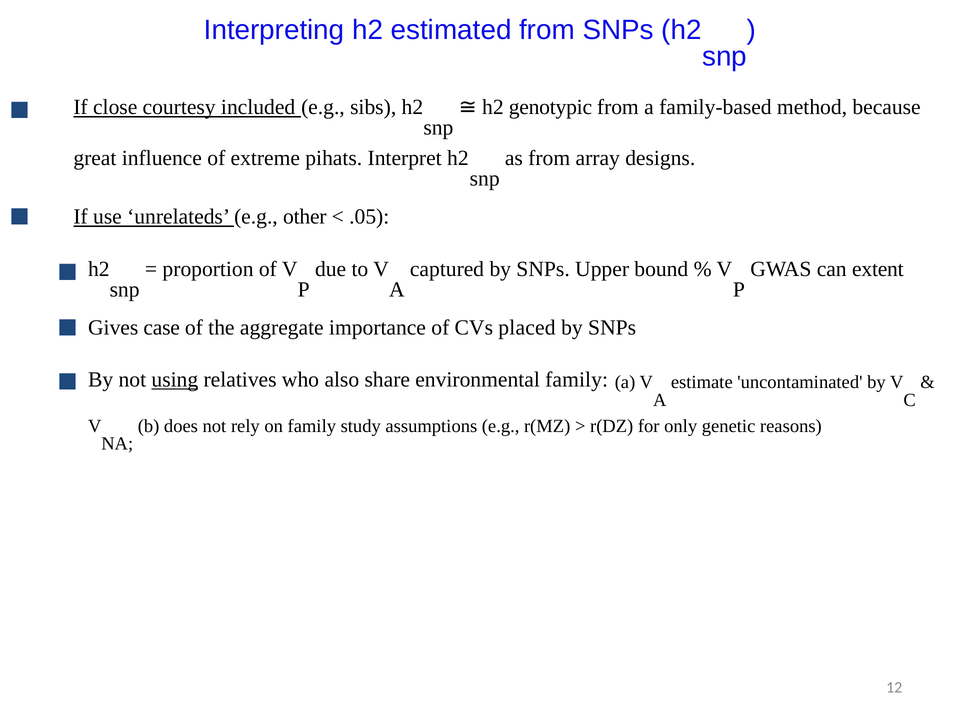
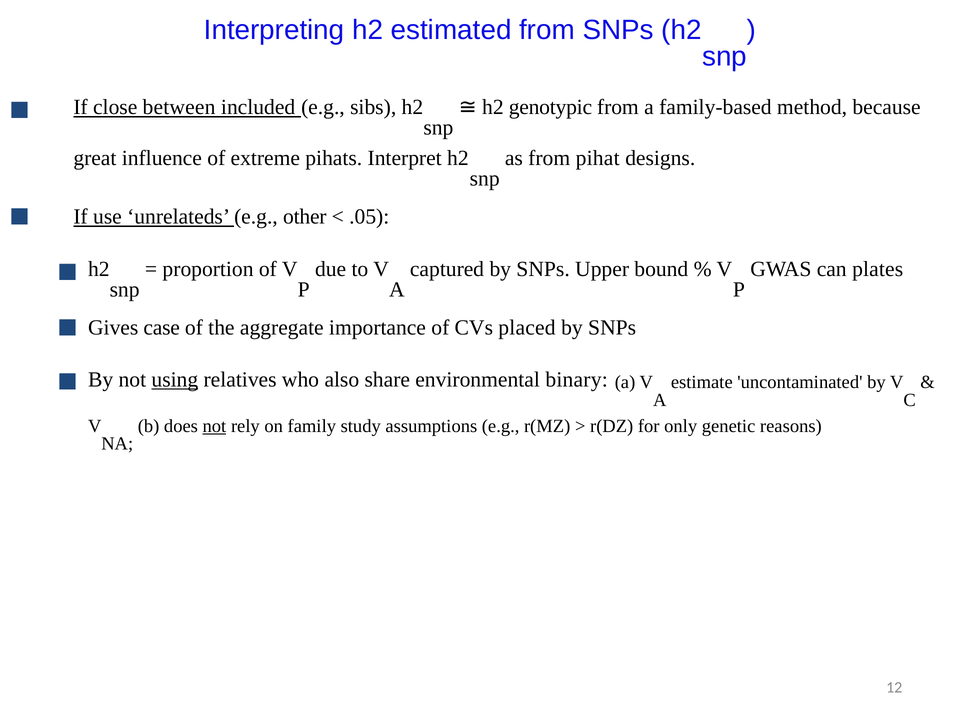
courtesy: courtesy -> between (179, 107)
array: array -> pihat (598, 158)
extent: extent -> plates (878, 269)
environmental family: family -> binary (577, 380)
not underline: none -> present (214, 426)
